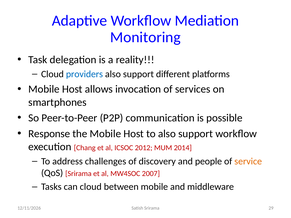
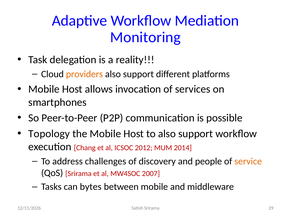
providers colour: blue -> orange (84, 74)
Response: Response -> Topology (49, 134)
can cloud: cloud -> bytes (91, 187)
